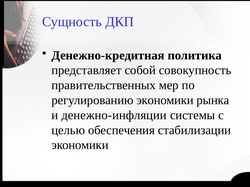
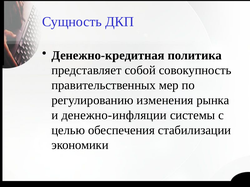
регулированию экономики: экономики -> изменения (165, 100)
